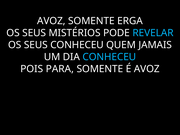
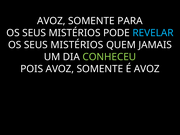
ERGA: ERGA -> PARA (130, 21)
CONHECEU: CONHECEU -> MISTÉRIOS (77, 45)
CONHECEU colour: light blue -> light green (109, 57)
POIS PARA: PARA -> AVOZ (60, 69)
